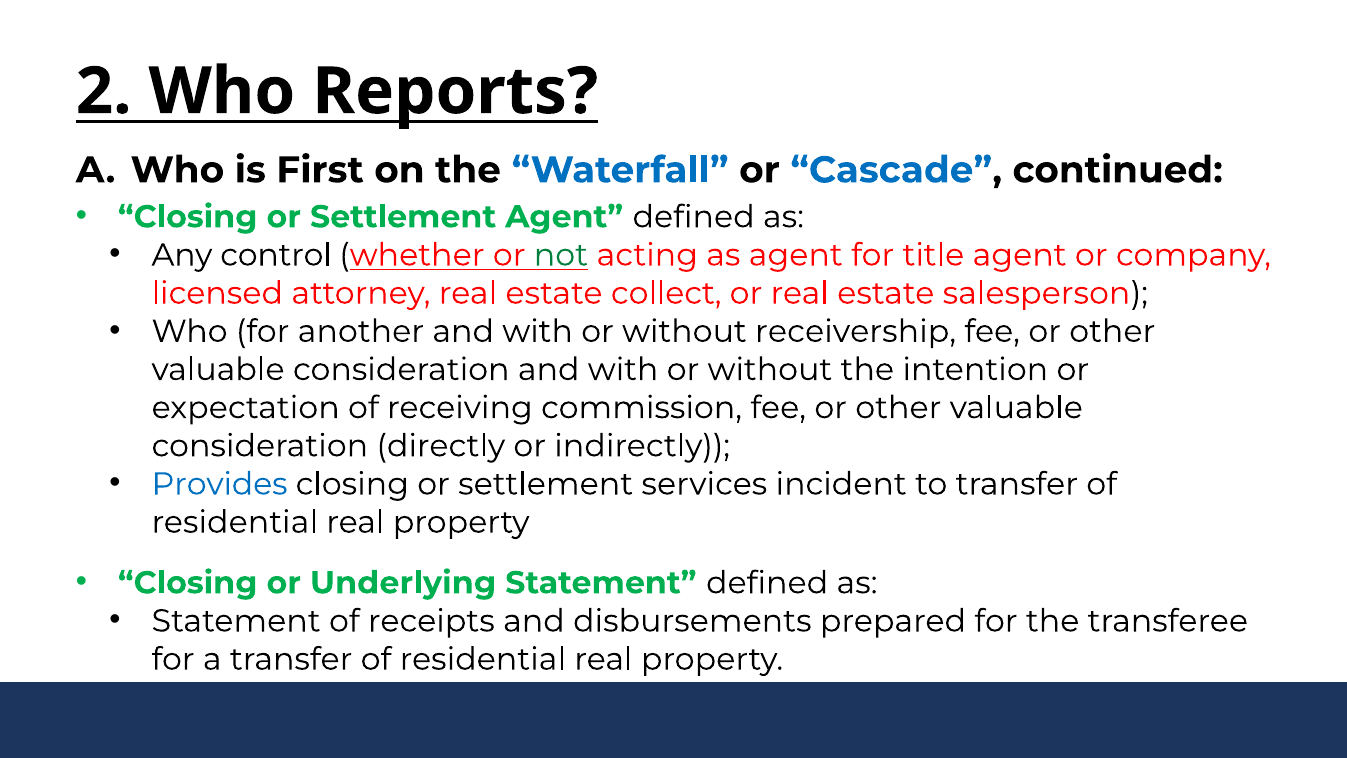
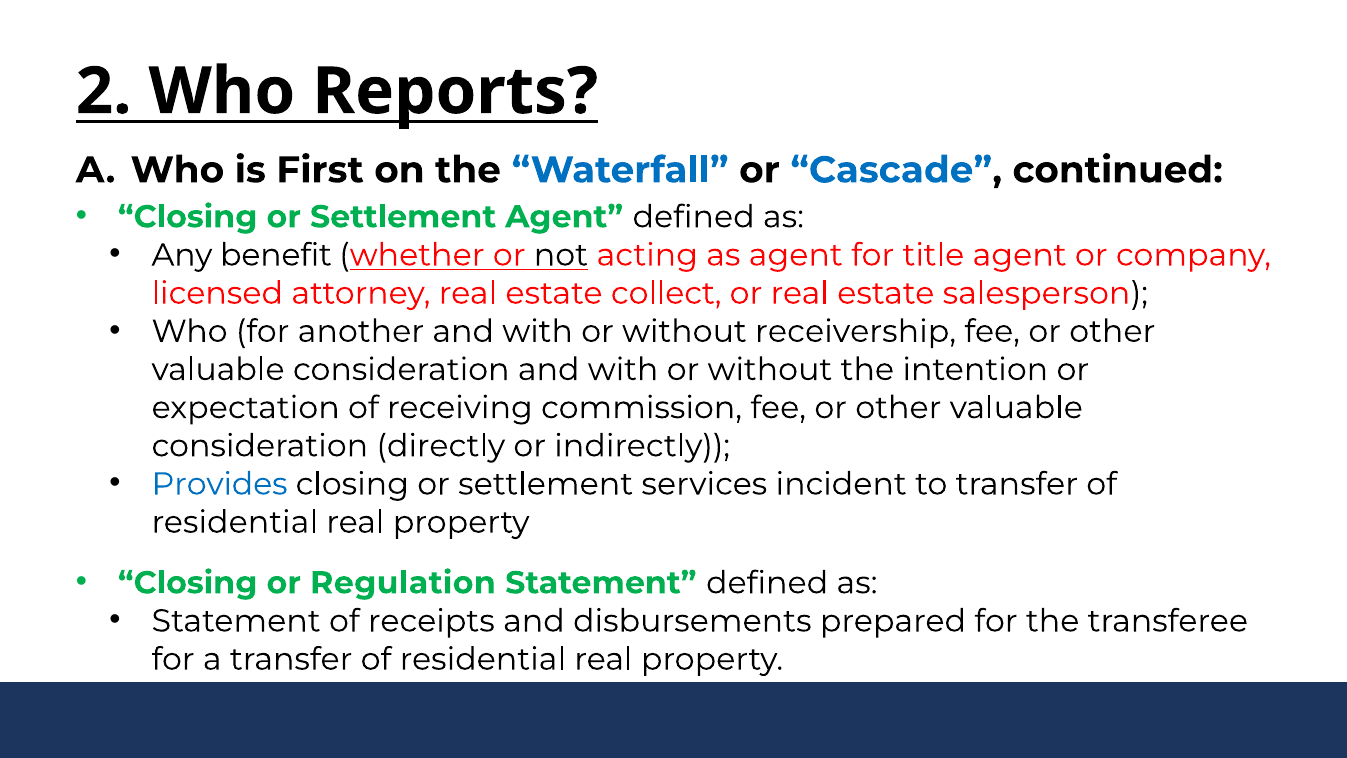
control: control -> benefit (276, 255)
not colour: green -> black (561, 255)
Underlying: Underlying -> Regulation (403, 583)
